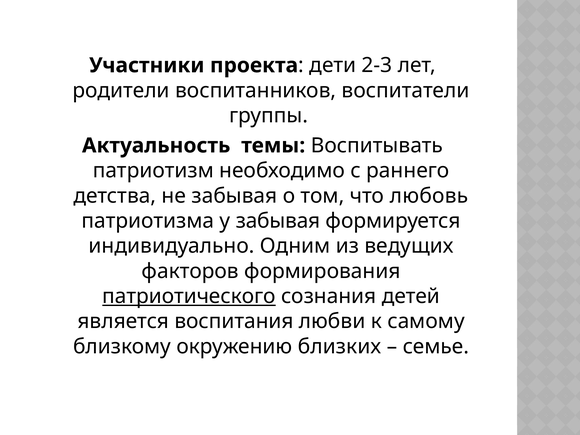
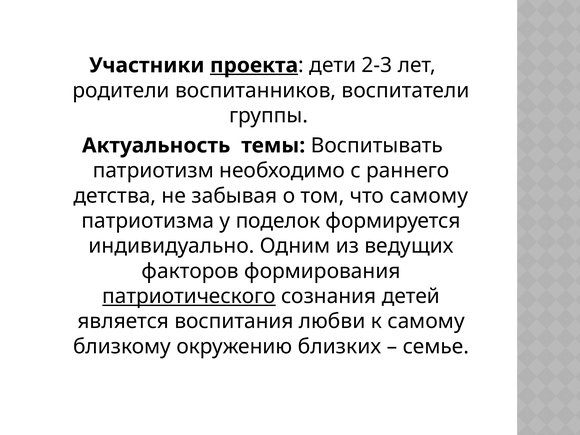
проекта underline: none -> present (254, 65)
что любовь: любовь -> самому (429, 196)
у забывая: забывая -> поделок (278, 221)
